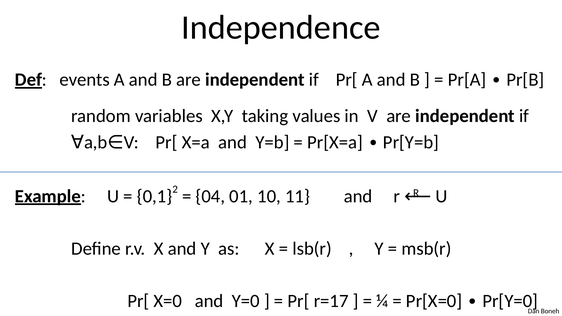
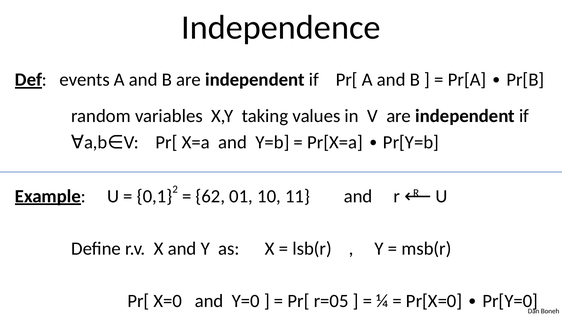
04: 04 -> 62 (210, 196)
r=17: r=17 -> r=05 (331, 301)
